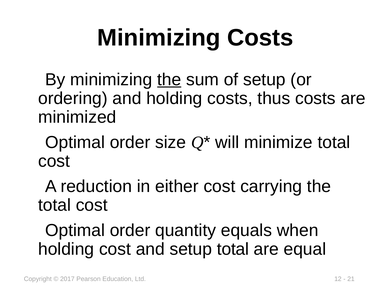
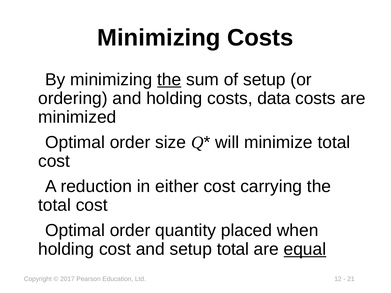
thus: thus -> data (274, 98)
equals: equals -> placed (246, 231)
equal underline: none -> present (305, 249)
